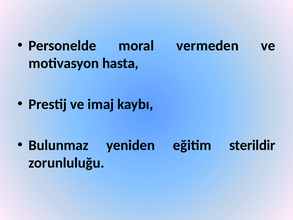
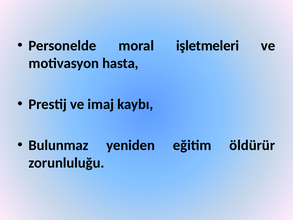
vermeden: vermeden -> işletmeleri (208, 46)
sterildir: sterildir -> öldürür (252, 145)
